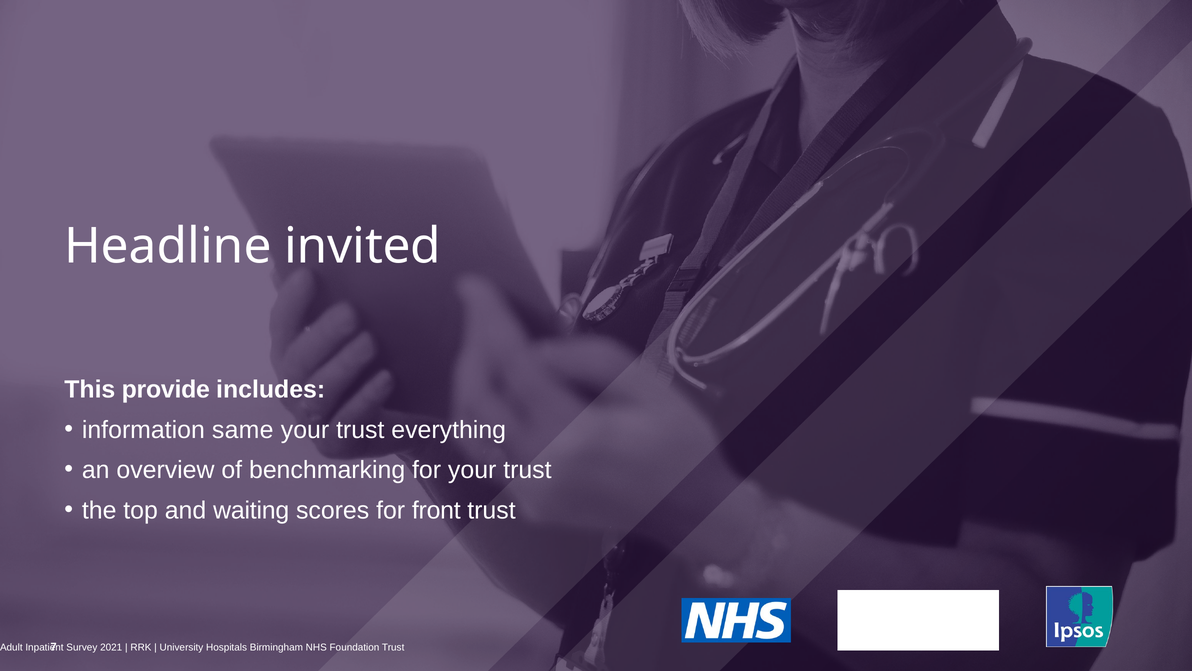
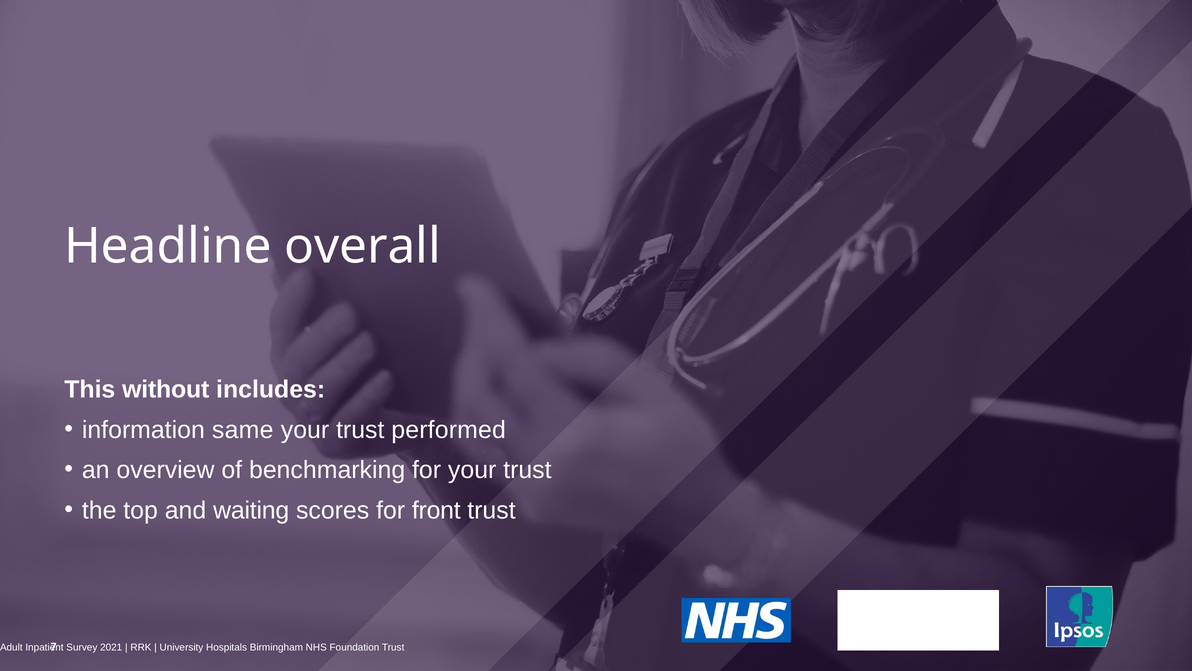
invited: invited -> overall (363, 246)
provide: provide -> without (166, 389)
everything: everything -> performed (449, 430)
